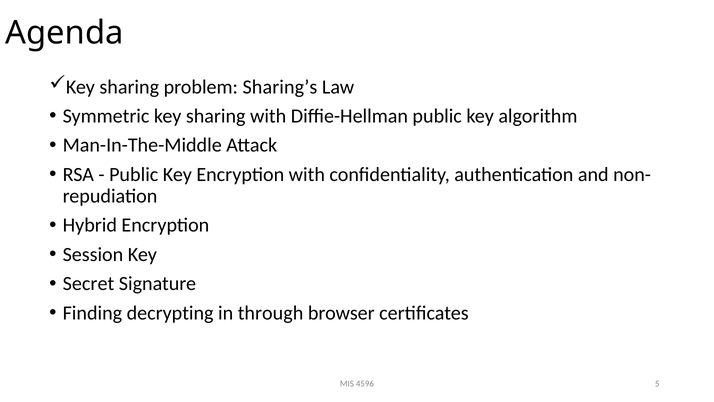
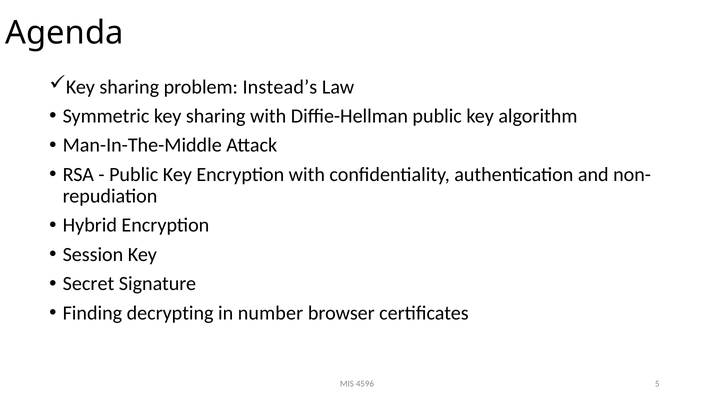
Sharing’s: Sharing’s -> Instead’s (280, 87)
through: through -> number (270, 313)
